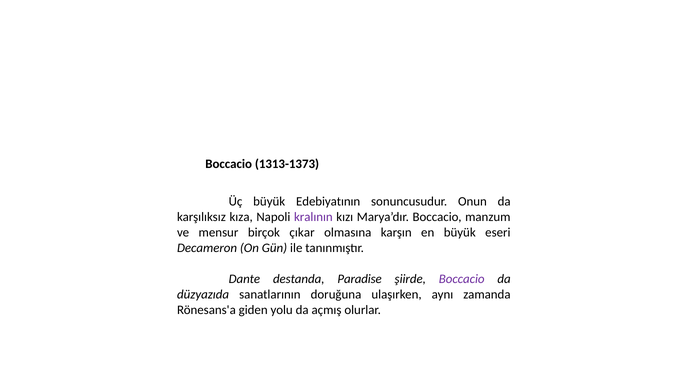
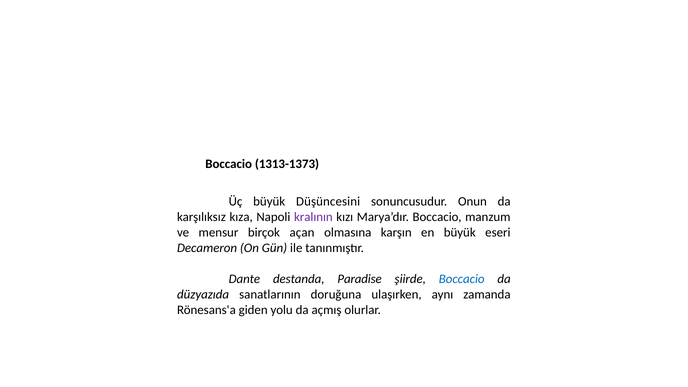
Edebiyatının: Edebiyatının -> Düşüncesini (328, 202)
çıkar: çıkar -> açan (302, 233)
Boccacio colour: purple -> blue (462, 279)
